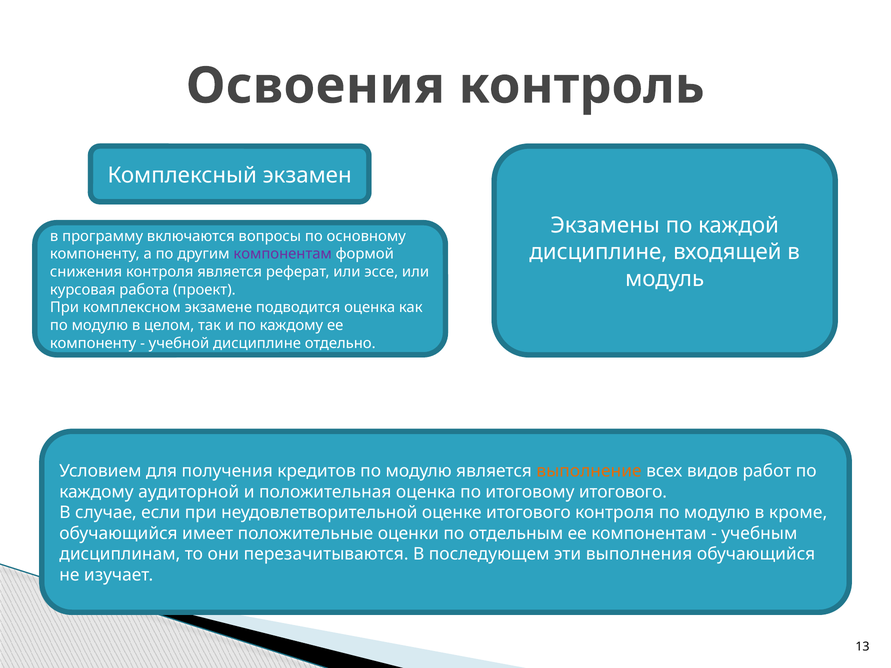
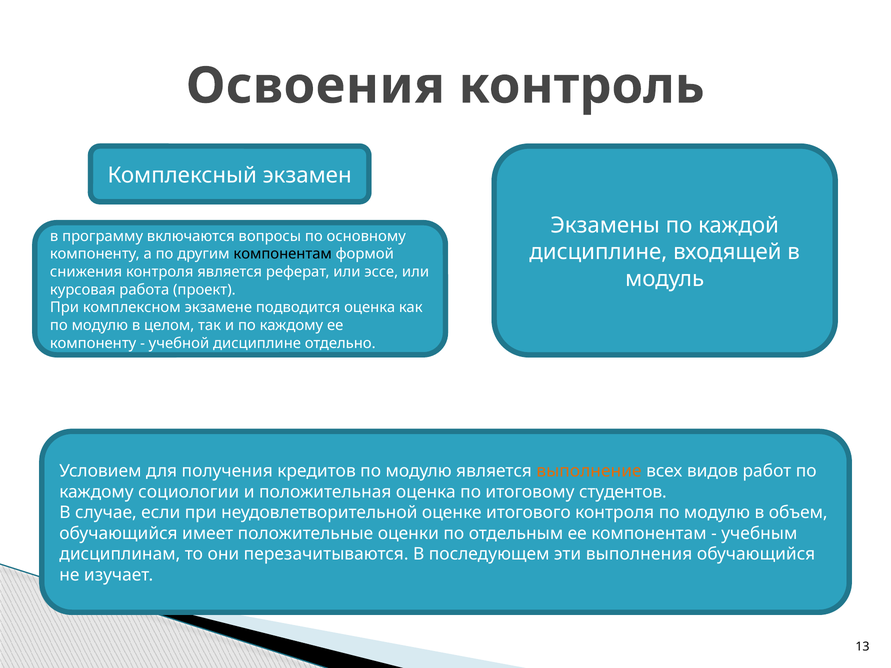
компонентам colour: purple -> black (283, 254)
аудиторной: аудиторной -> социологии (189, 492)
итоговому итогового: итогового -> студентов (623, 492)
кроме: кроме -> объем (798, 513)
